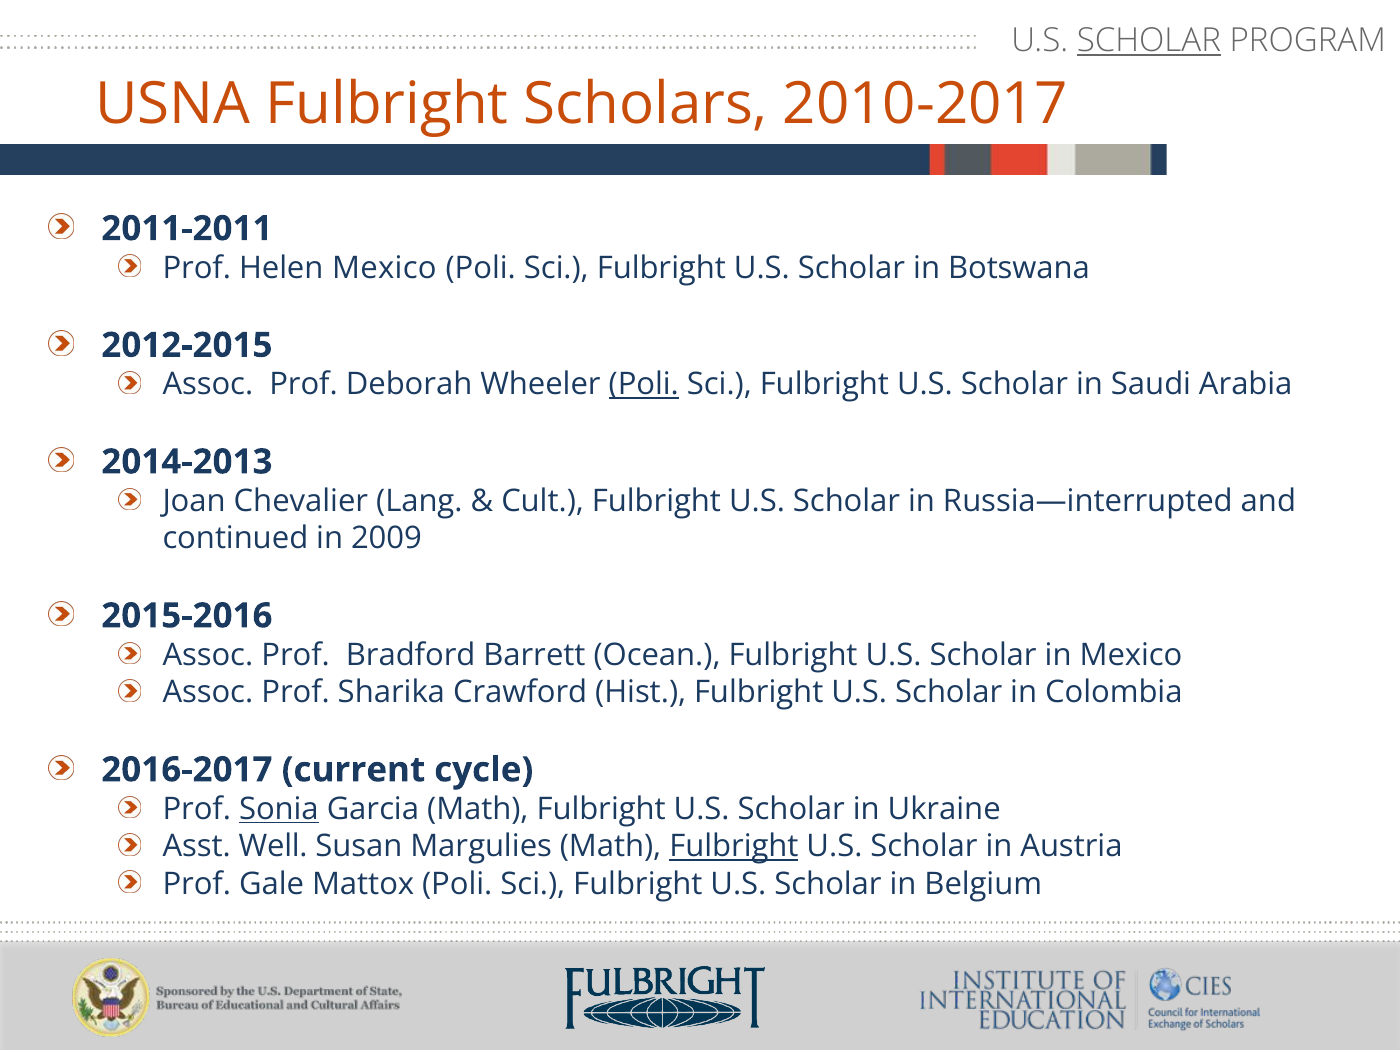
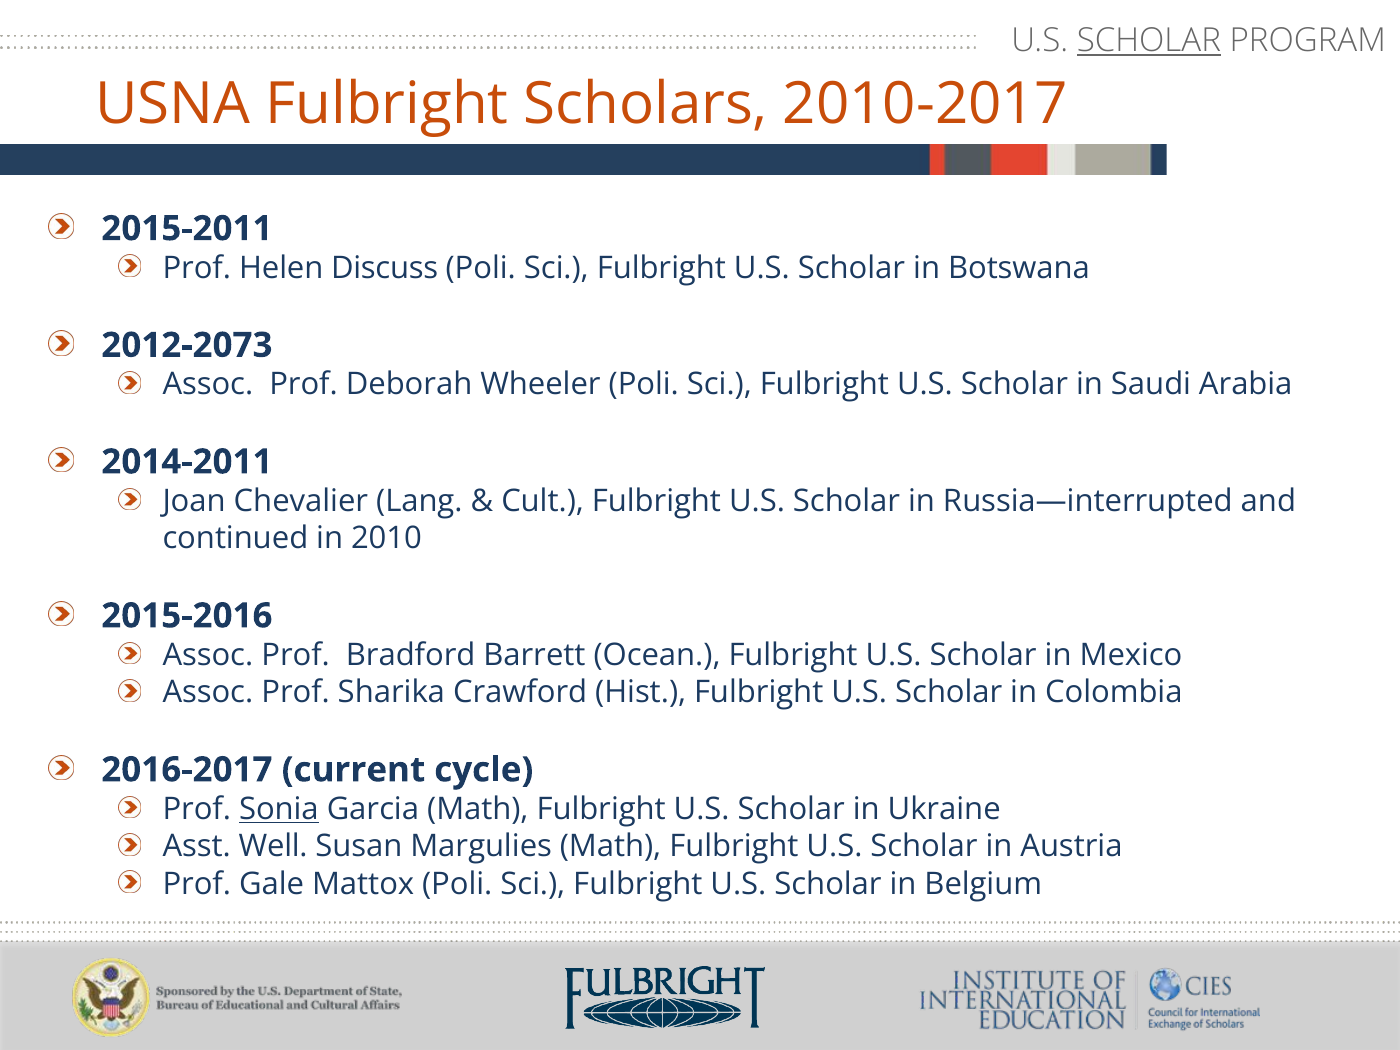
2011-2011: 2011-2011 -> 2015-2011 (187, 229)
Helen Mexico: Mexico -> Discuss (385, 268)
2012-2015: 2012-2015 -> 2012-2073 (187, 345)
Poli underline: present -> none (644, 385)
2014-2013: 2014-2013 -> 2014-2011 (187, 462)
2009: 2009 -> 2010 (386, 539)
Fulbright underline: present -> none (734, 846)
